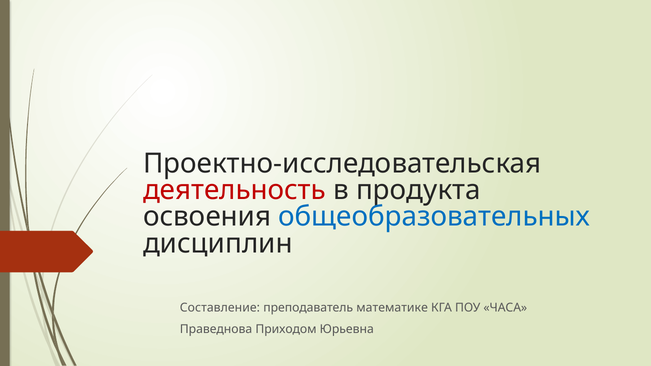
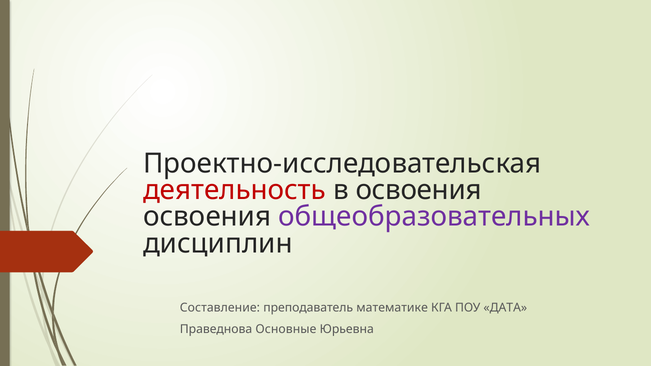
в продукта: продукта -> освоения (419, 190)
общеобразовательных colour: blue -> purple (434, 217)
ЧАСА: ЧАСА -> ДАТА (505, 308)
Приходом: Приходом -> Основные (286, 330)
